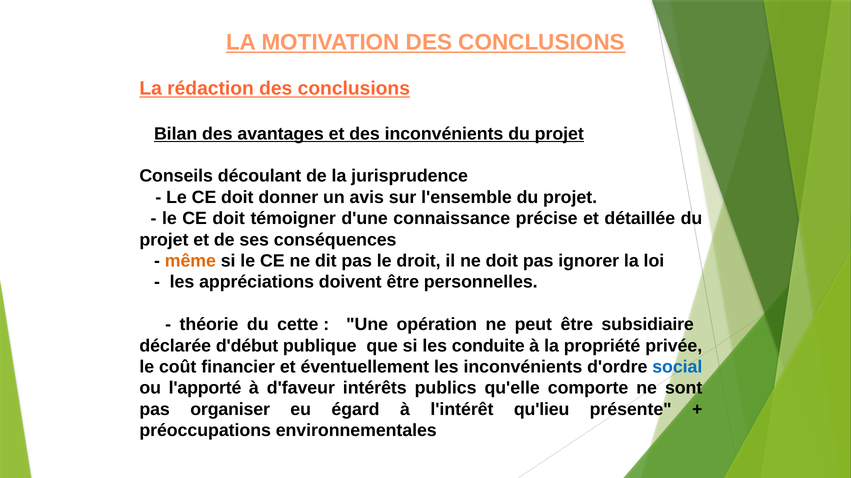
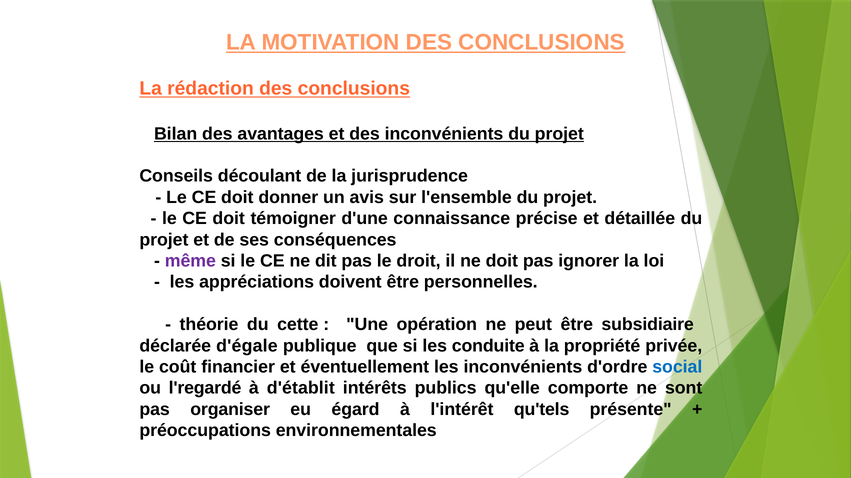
même colour: orange -> purple (190, 261)
d'début: d'début -> d'égale (247, 346)
l'apporté: l'apporté -> l'regardé (205, 389)
d'faveur: d'faveur -> d'établit (301, 389)
qu'lieu: qu'lieu -> qu'tels (542, 410)
